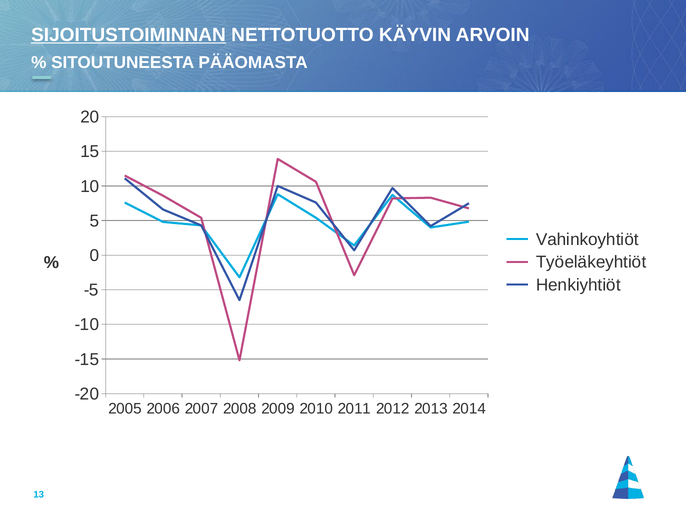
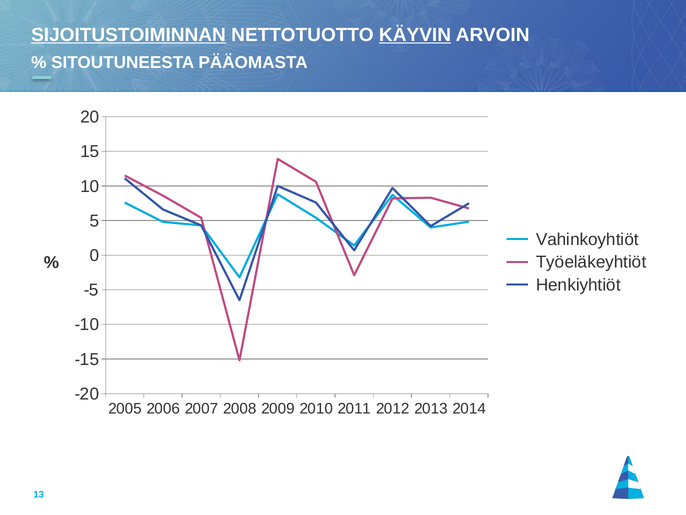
KÄYVIN underline: none -> present (415, 35)
